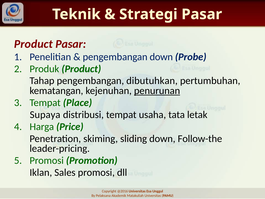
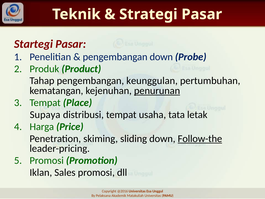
Product: Product -> Startegi (33, 44)
dibutuhkan: dibutuhkan -> keunggulan (152, 81)
Follow-the underline: none -> present (200, 138)
